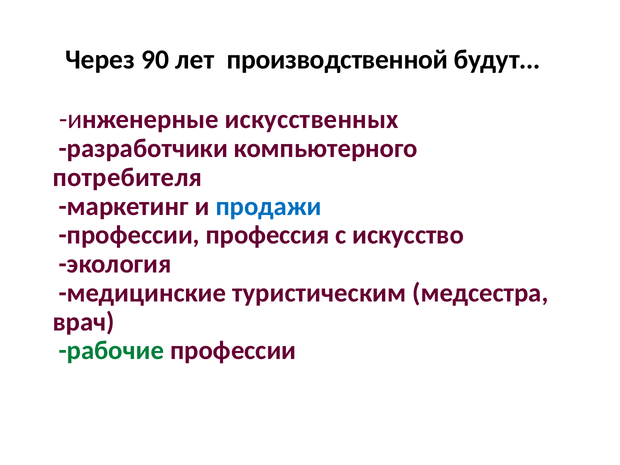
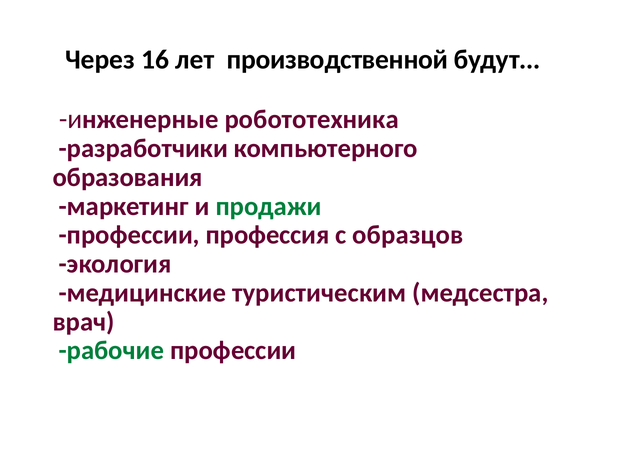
90: 90 -> 16 (155, 60)
искусственных: искусственных -> робототехника (312, 120)
потребителя: потребителя -> образования (128, 177)
продажи colour: blue -> green (269, 206)
искусство: искусство -> образцов (408, 235)
